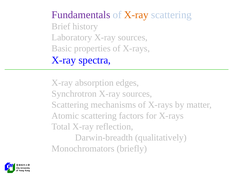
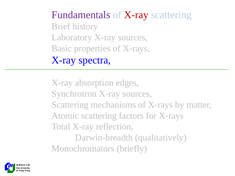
X-ray colour: orange -> red (136, 15)
